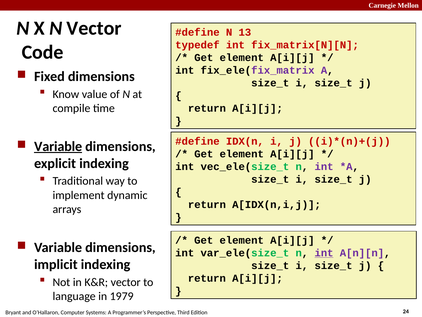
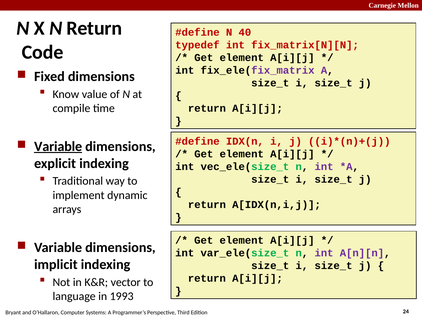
N Vector: Vector -> Return (94, 28)
13: 13 -> 40 (245, 32)
int underline: present -> none (324, 253)
1979: 1979 -> 1993 (122, 296)
